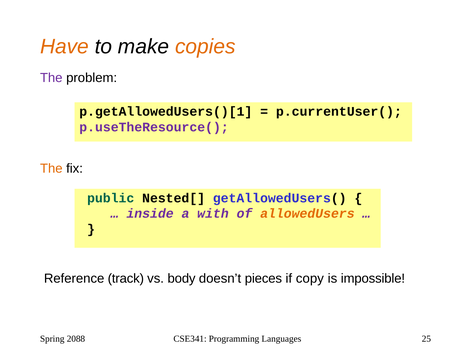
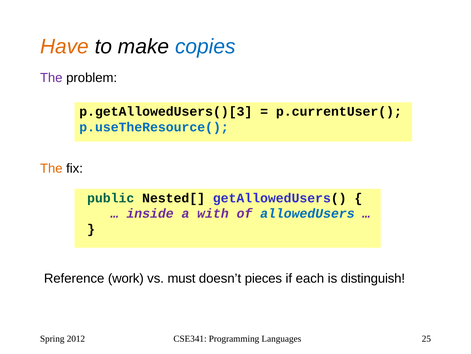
copies colour: orange -> blue (205, 47)
p.getAllowedUsers()[1: p.getAllowedUsers()[1 -> p.getAllowedUsers()[3 (166, 111)
p.useTheResource( colour: purple -> blue (154, 127)
allowedUsers colour: orange -> blue (307, 213)
track: track -> work (126, 278)
body: body -> must (182, 278)
copy: copy -> each (310, 278)
impossible: impossible -> distinguish (373, 278)
2088: 2088 -> 2012 (76, 338)
